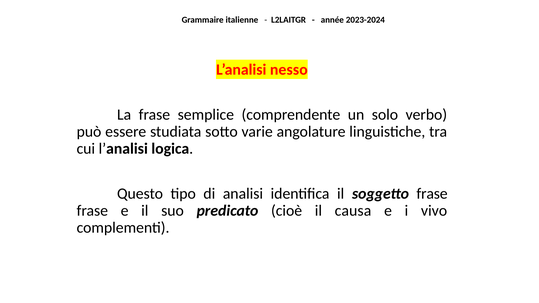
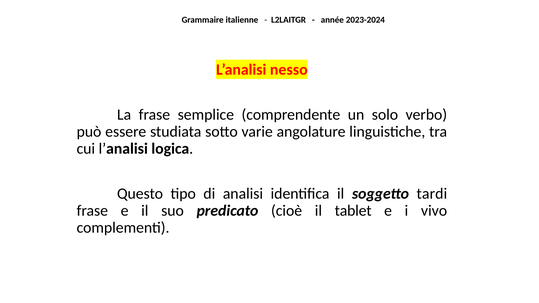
soggetto frase: frase -> tardi (432, 194)
causa: causa -> tablet (353, 211)
